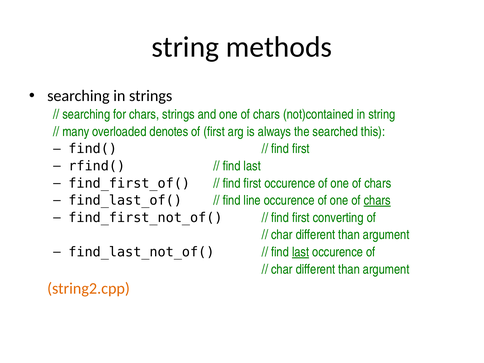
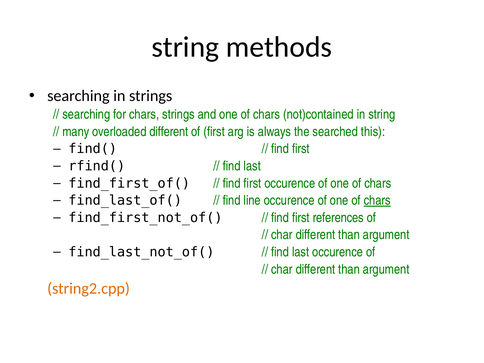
overloaded denotes: denotes -> different (169, 132)
converting: converting -> references (338, 218)
last underline: present -> none (301, 252)
